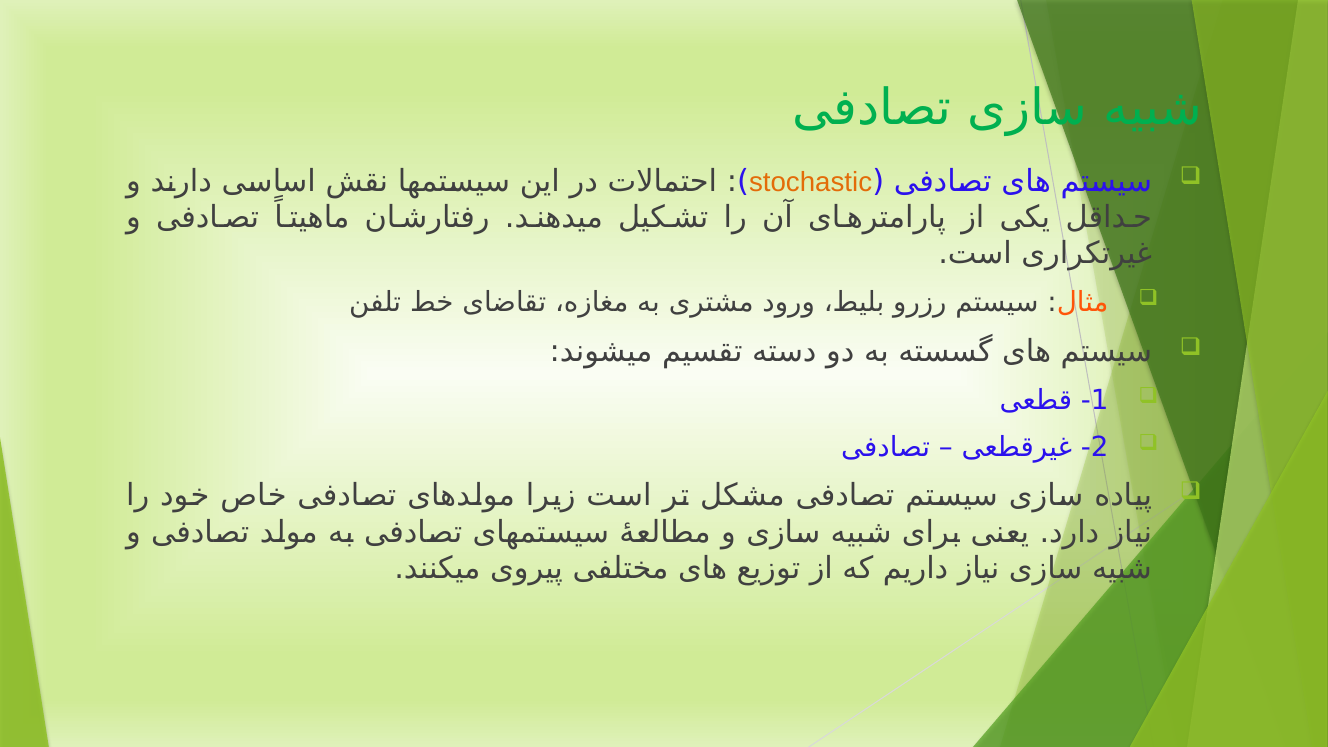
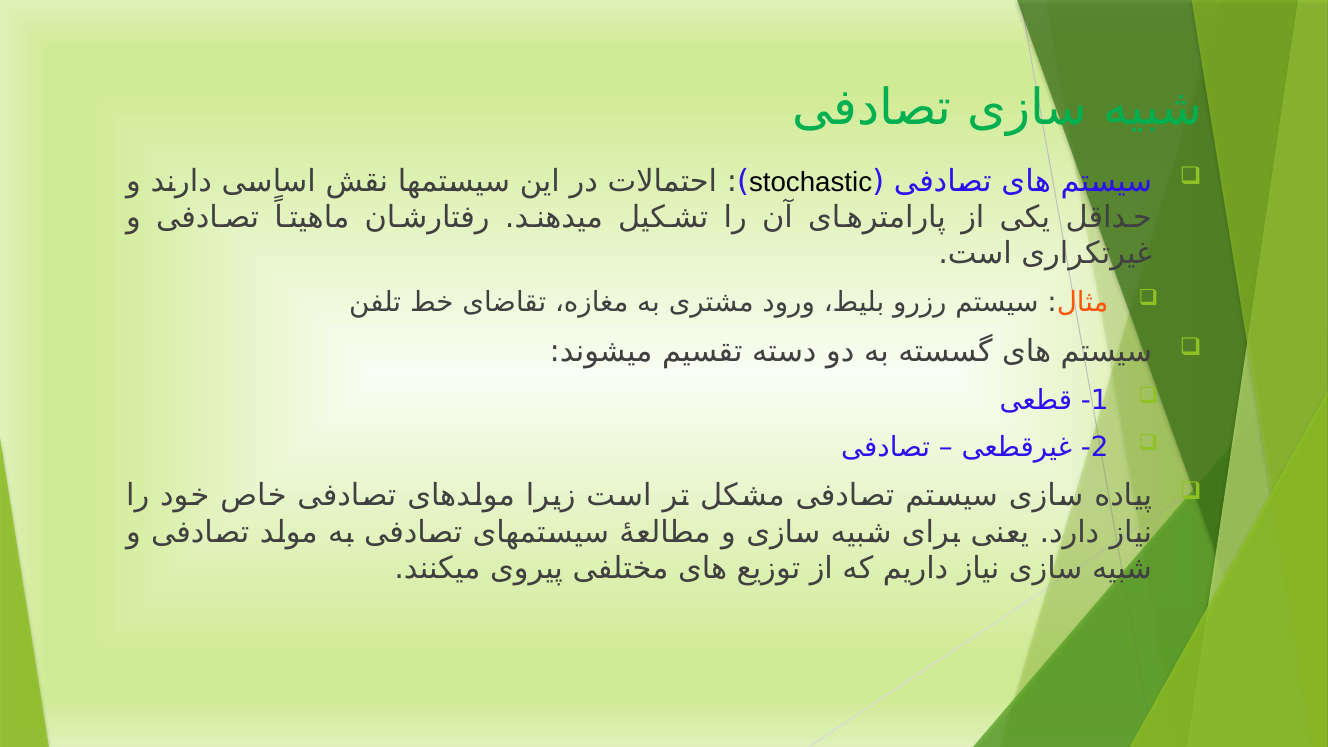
stochastic colour: orange -> black (811, 182)
